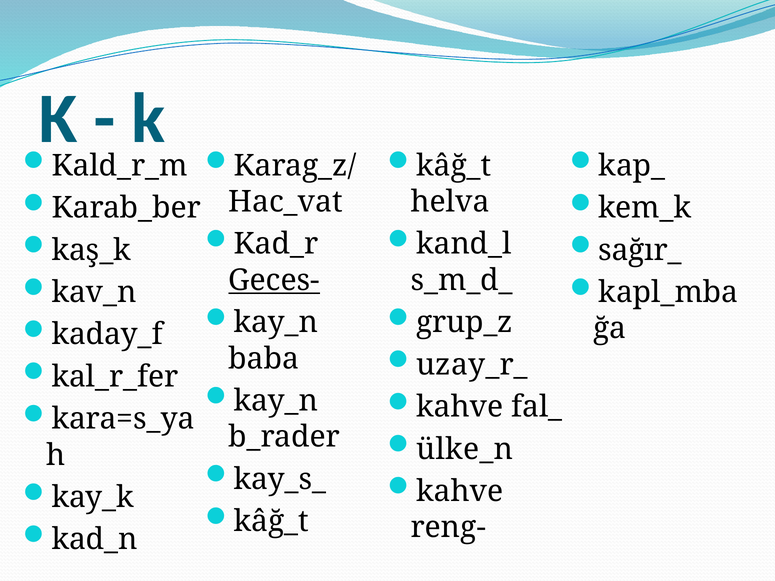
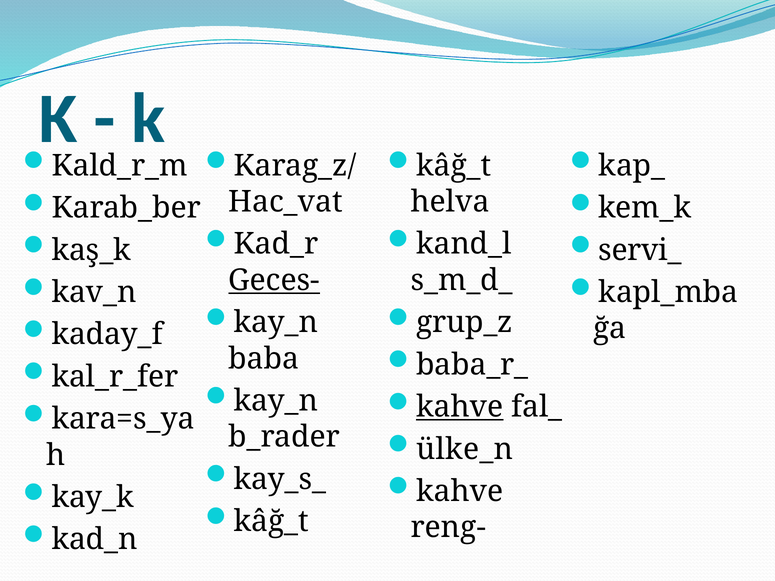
sağır_: sağır_ -> servi_ (640, 250)
uzay_r_: uzay_r_ -> baba_r_ (472, 365)
kahve underline: none -> present (460, 407)
